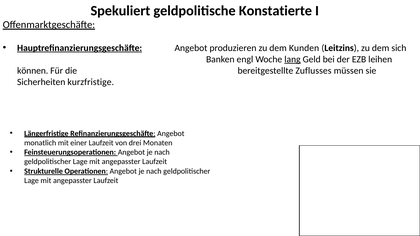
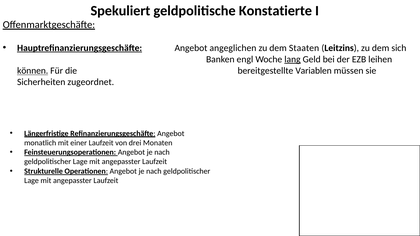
produzieren: produzieren -> angeglichen (233, 48)
Kunden: Kunden -> Staaten (304, 48)
können underline: none -> present (33, 71)
Zuflusses: Zuflusses -> Variablen (314, 71)
kurzfristige: kurzfristige -> zugeordnet (91, 82)
